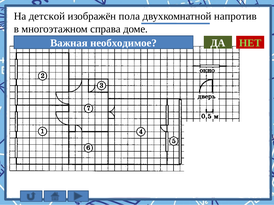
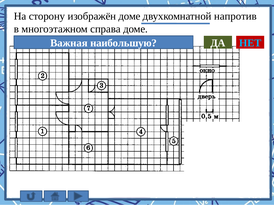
детской: детской -> сторону (47, 16)
изображён пола: пола -> доме (129, 16)
необходимое: необходимое -> наибольшую (124, 43)
НЕТ colour: light green -> light blue (250, 43)
